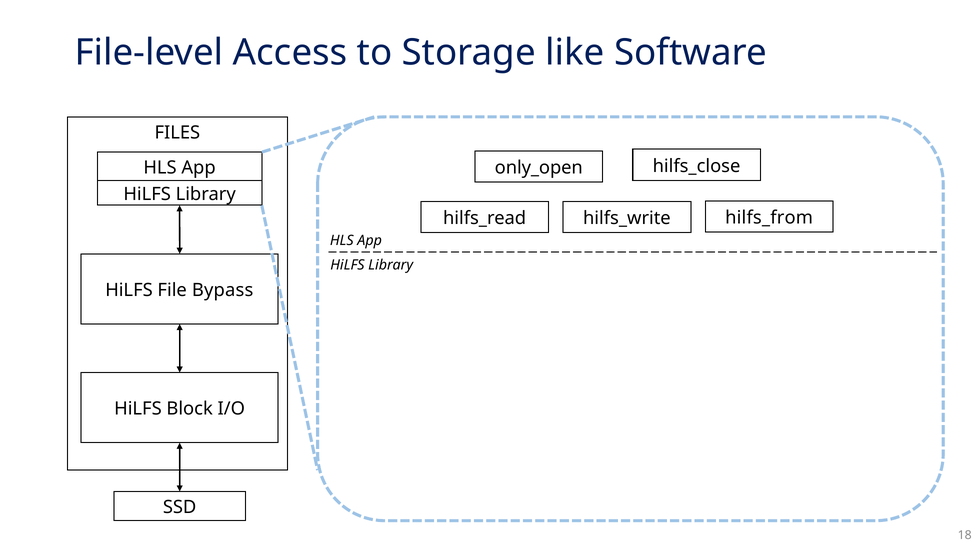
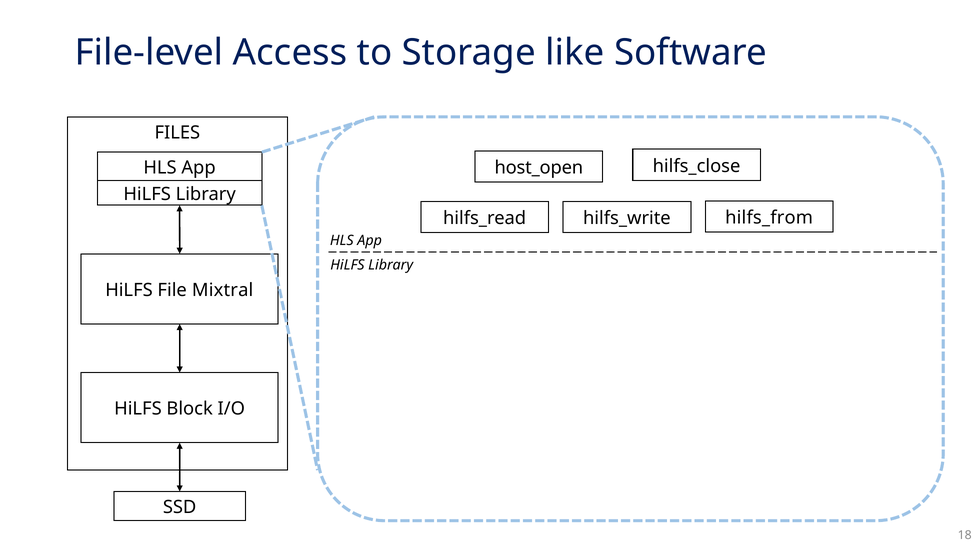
only_open: only_open -> host_open (539, 168)
Bypass: Bypass -> Mixtral (223, 291)
